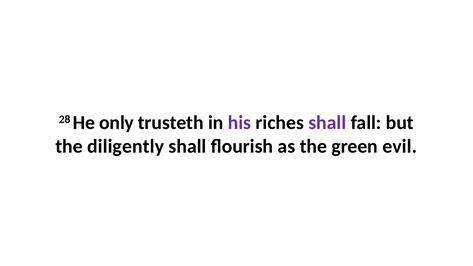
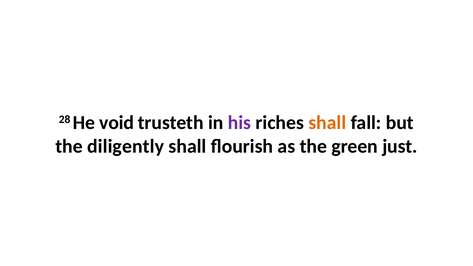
only: only -> void (117, 123)
shall colour: purple -> orange (327, 123)
evil: evil -> just (400, 146)
